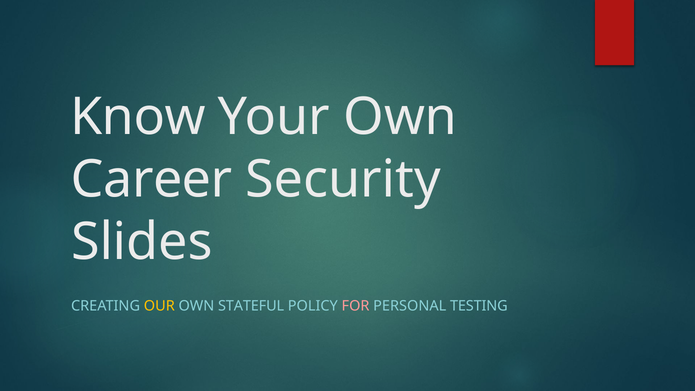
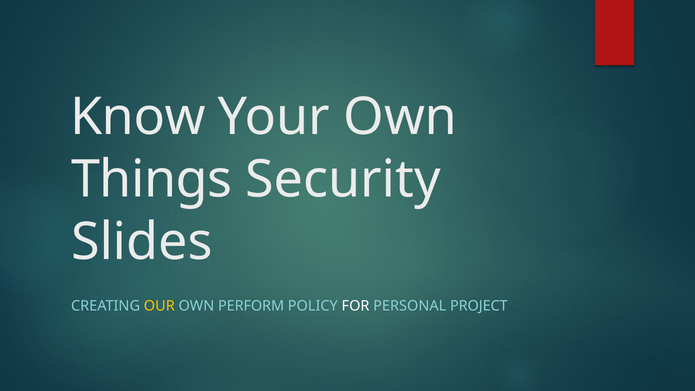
Career: Career -> Things (152, 180)
STATEFUL: STATEFUL -> PERFORM (251, 306)
FOR colour: pink -> white (356, 306)
TESTING: TESTING -> PROJECT (479, 306)
